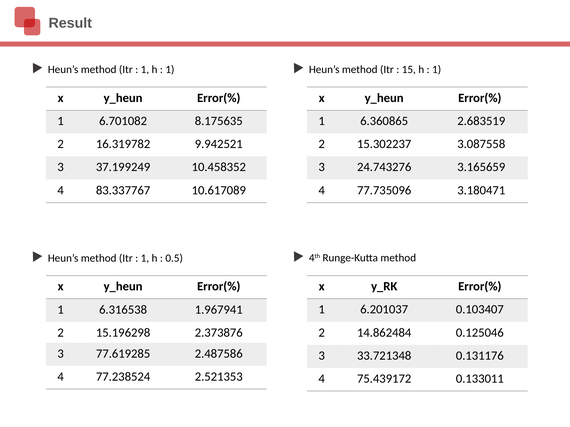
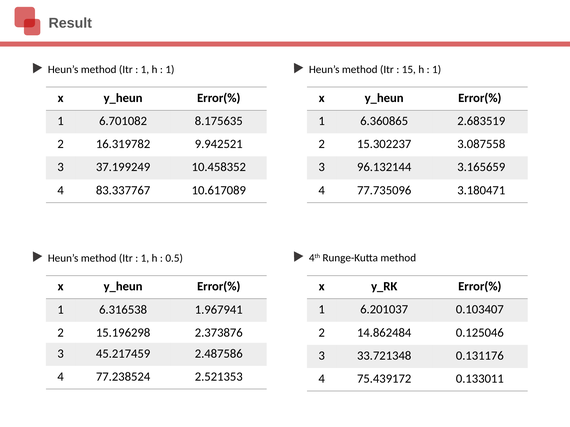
24.743276: 24.743276 -> 96.132144 (384, 167)
77.619285: 77.619285 -> 45.217459 (123, 354)
